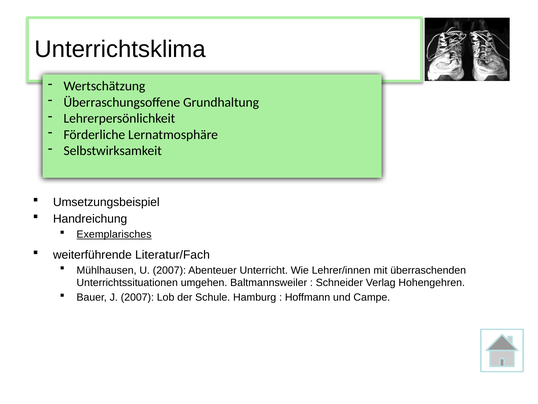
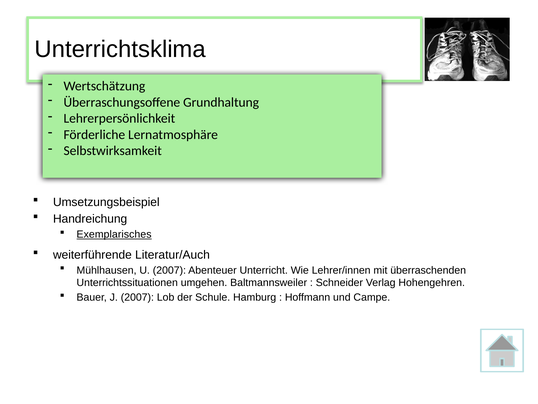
Literatur/Fach: Literatur/Fach -> Literatur/Auch (172, 254)
